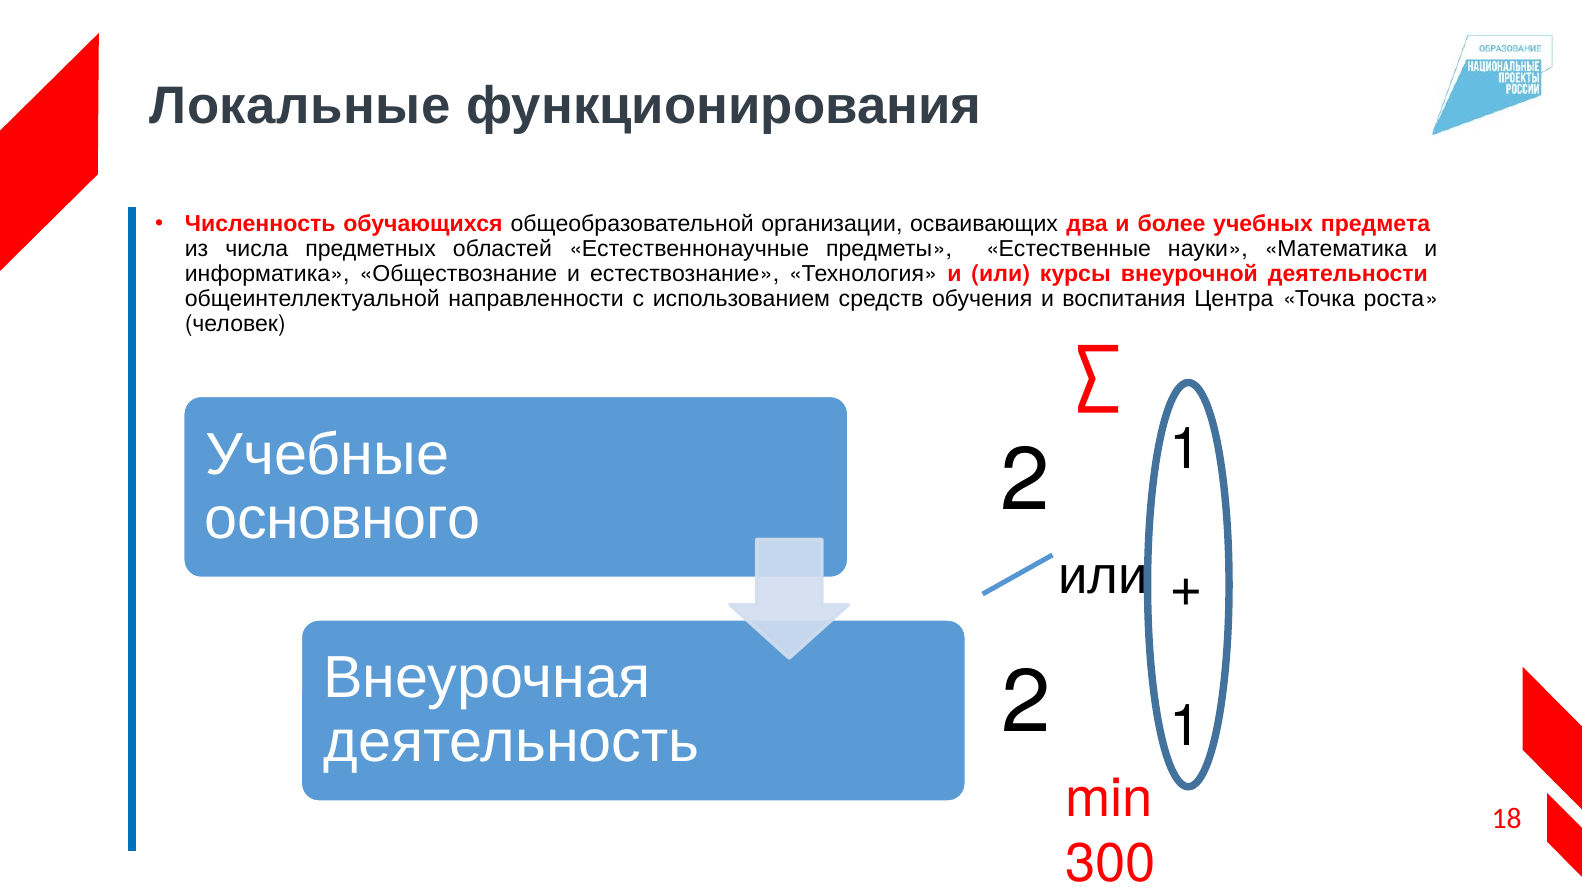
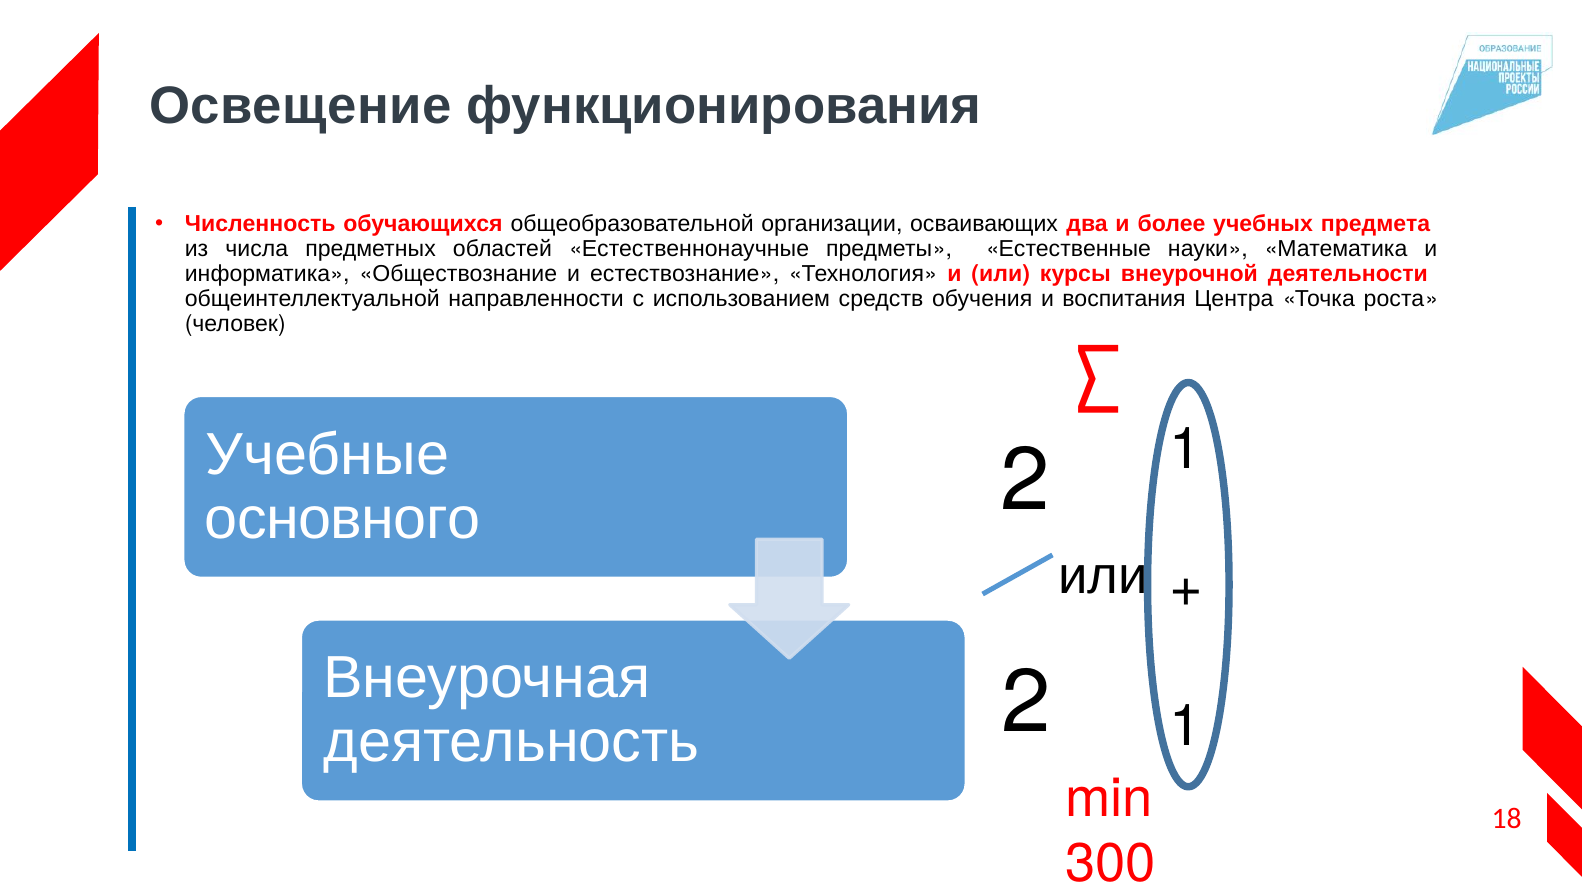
Локальные: Локальные -> Освещение (300, 107)
